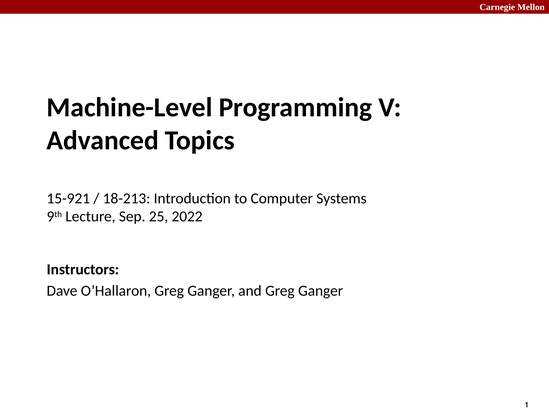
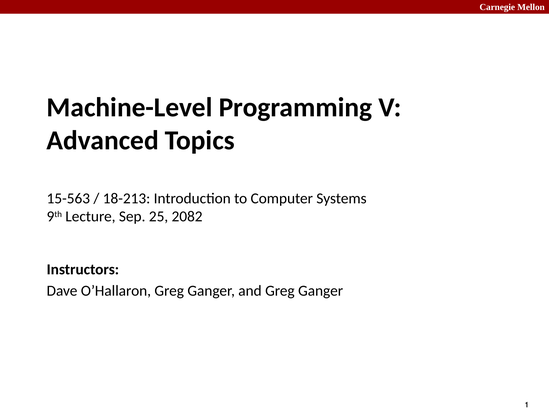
15-921: 15-921 -> 15-563 (68, 198)
2022: 2022 -> 2082 (187, 216)
